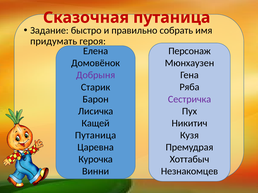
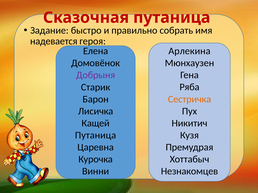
придумать: придумать -> надевается (54, 41)
Персонаж: Персонаж -> Арлекина (189, 51)
Сестричка colour: purple -> orange (190, 99)
